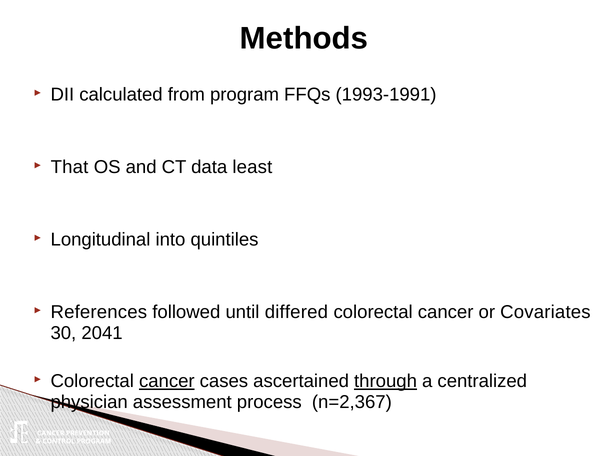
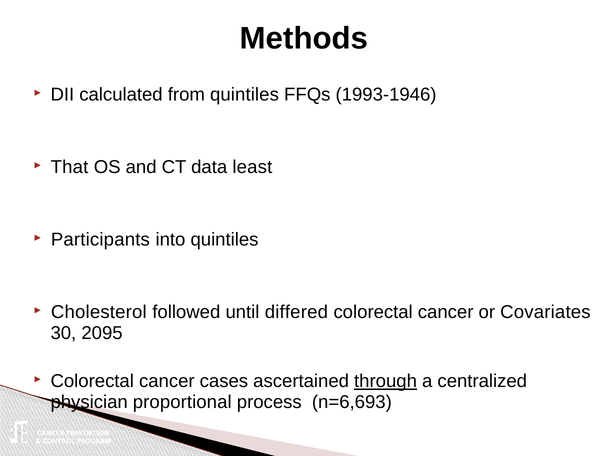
from program: program -> quintiles (244, 95)
1993-1991: 1993-1991 -> 1993-1946 (386, 95)
Longitudinal: Longitudinal -> Participants (100, 240)
References: References -> Cholesterol (99, 312)
2041: 2041 -> 2095 (102, 333)
cancer underline: present -> none (167, 381)
assessment: assessment -> proportional (182, 402)
n=2,367: n=2,367 -> n=6,693 (352, 402)
